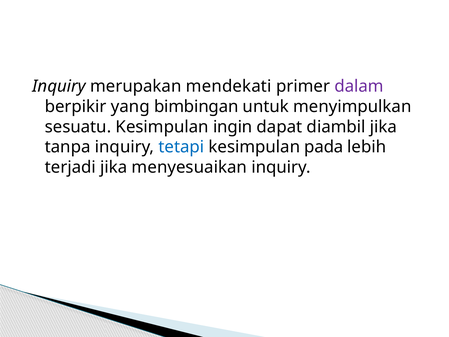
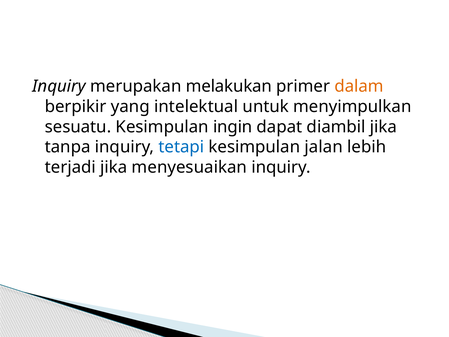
mendekati: mendekati -> melakukan (229, 86)
dalam colour: purple -> orange (359, 86)
bimbingan: bimbingan -> intelektual (196, 106)
pada: pada -> jalan (324, 147)
